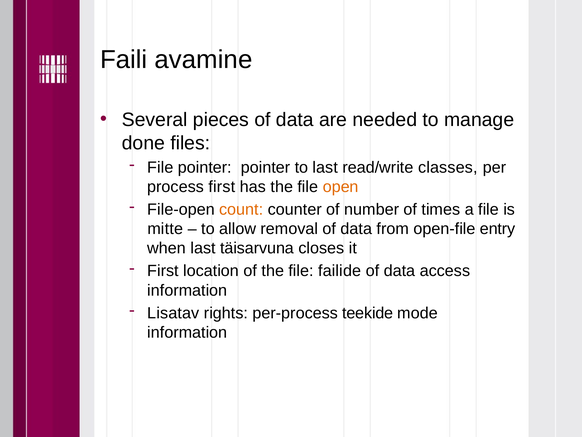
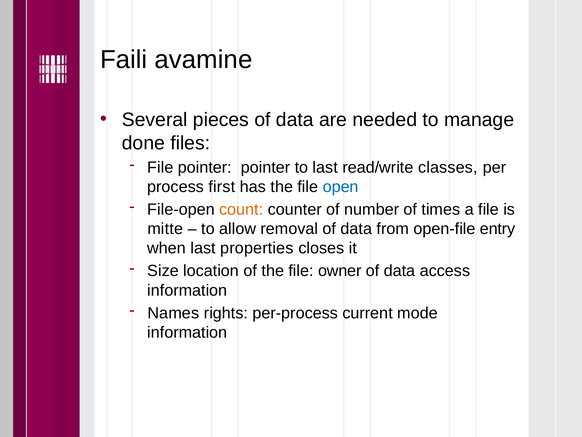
open colour: orange -> blue (341, 187)
täisarvuna: täisarvuna -> properties (257, 248)
First: First -> Size (163, 271)
failide: failide -> owner (340, 271)
Lisatav: Lisatav -> Names (173, 313)
teekide: teekide -> current (368, 313)
